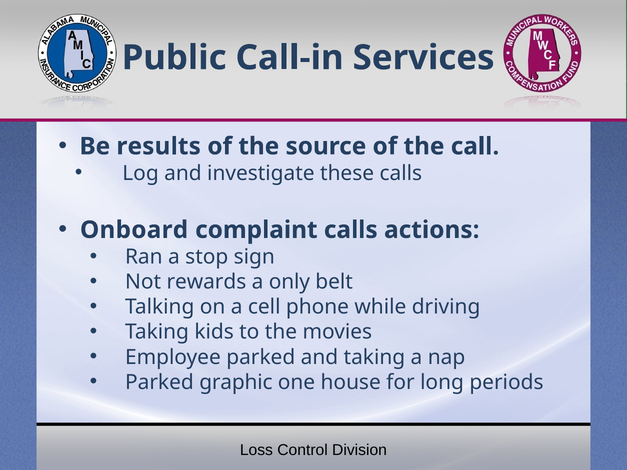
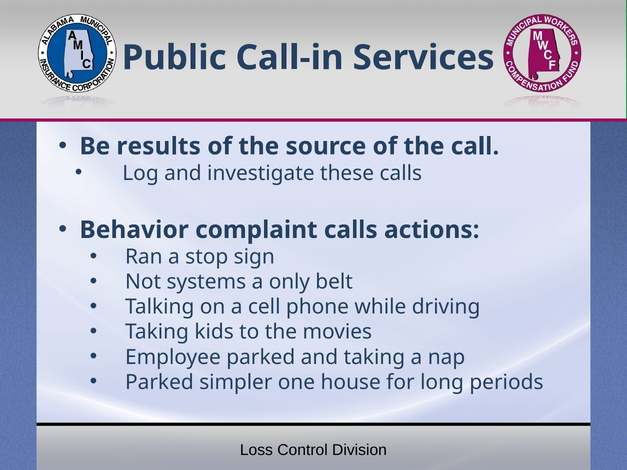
Onboard: Onboard -> Behavior (134, 230)
rewards: rewards -> systems (206, 282)
graphic: graphic -> simpler (236, 382)
